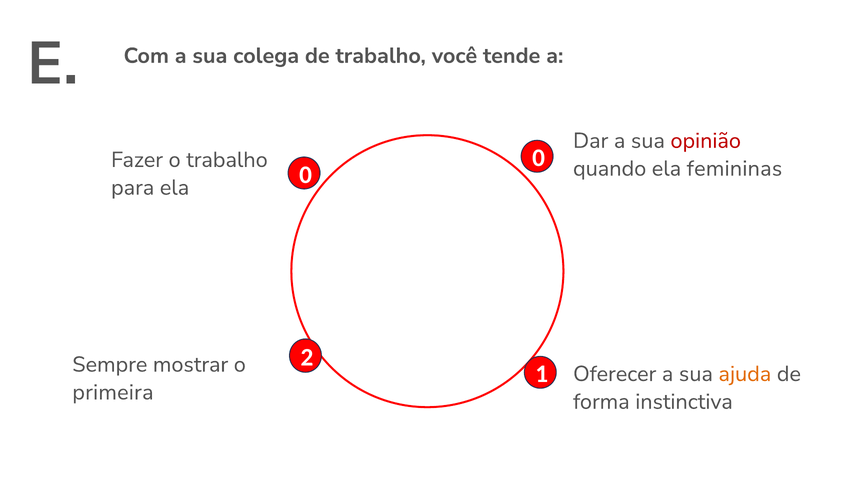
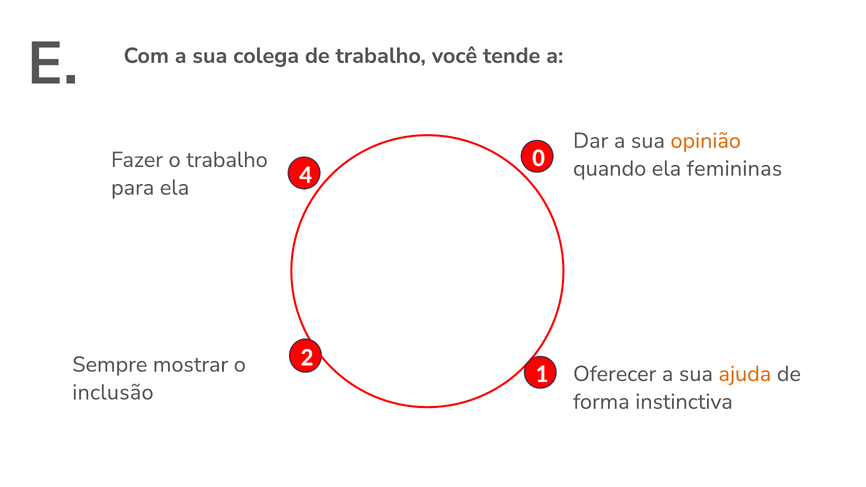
opinião colour: red -> orange (706, 141)
ela 0: 0 -> 4 (306, 175)
primeira: primeira -> inclusão (113, 392)
